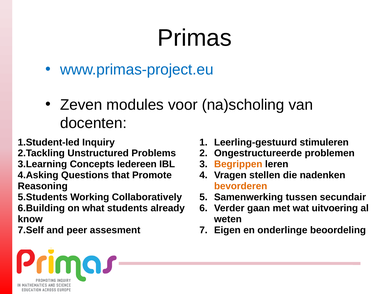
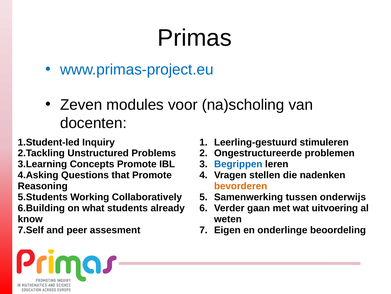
Concepts Iedereen: Iedereen -> Promote (137, 164)
Begrippen colour: orange -> blue (238, 164)
secundair: secundair -> onderwijs (343, 197)
